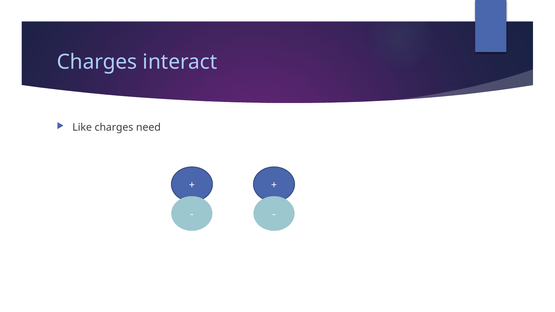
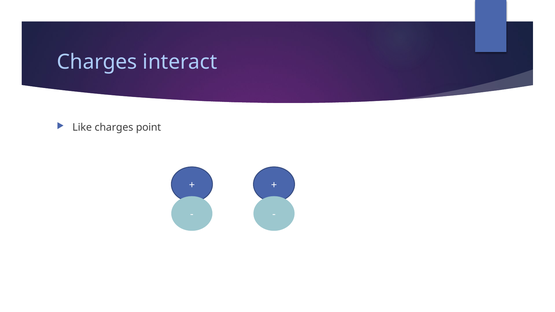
need: need -> point (148, 128)
